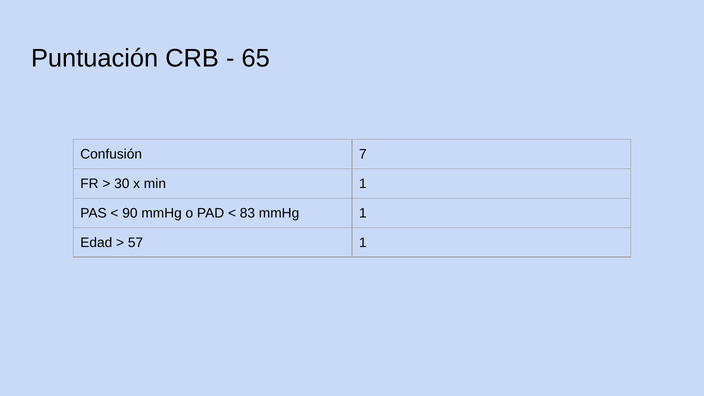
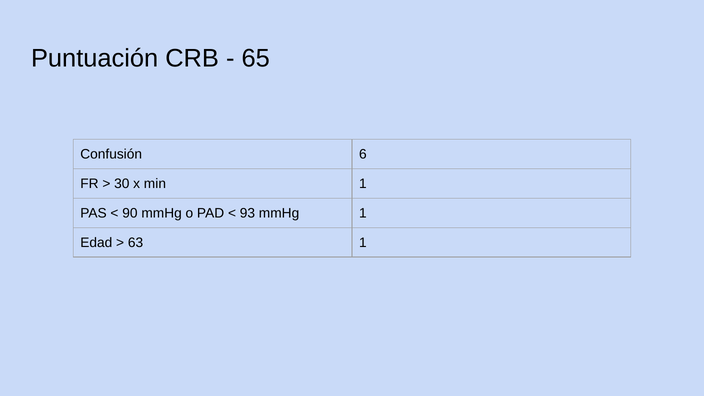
7: 7 -> 6 (363, 154)
83: 83 -> 93 (247, 213)
57: 57 -> 63 (136, 243)
